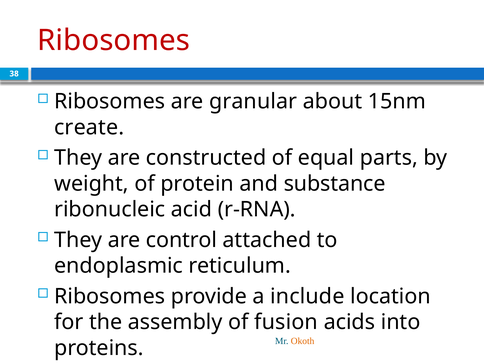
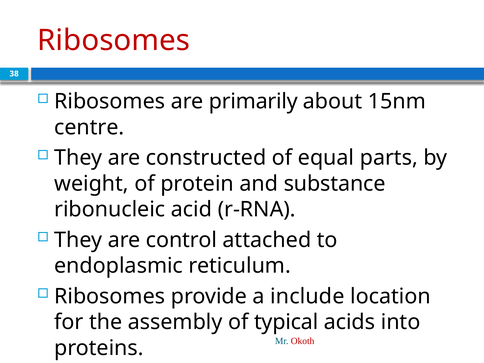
granular: granular -> primarily (253, 102)
create: create -> centre (89, 127)
fusion: fusion -> typical (286, 322)
Okoth colour: orange -> red (303, 341)
